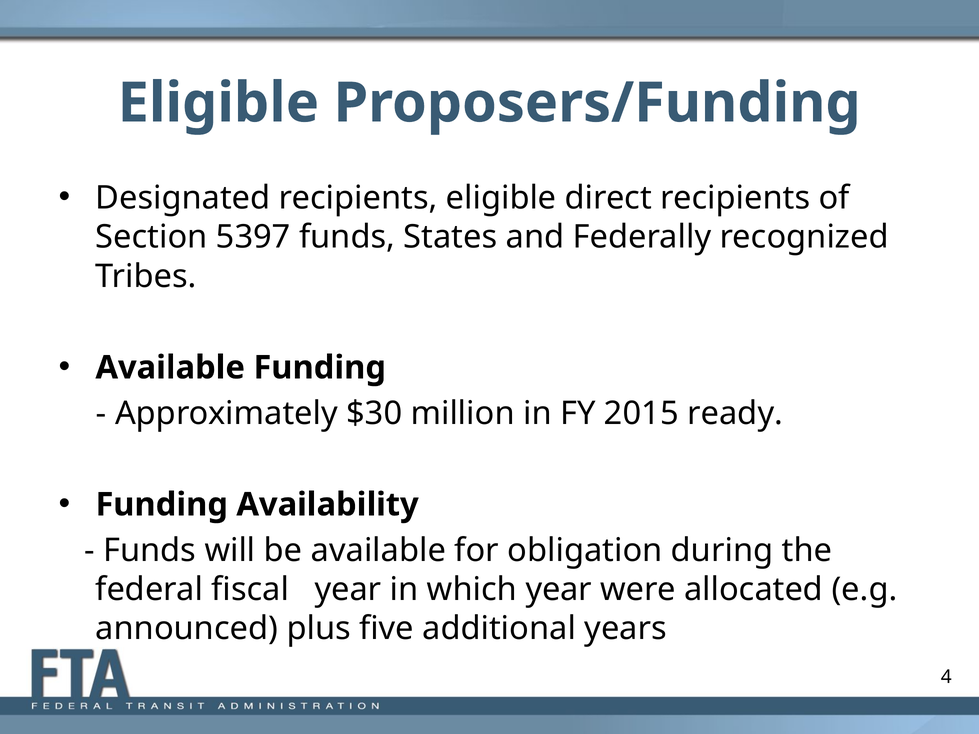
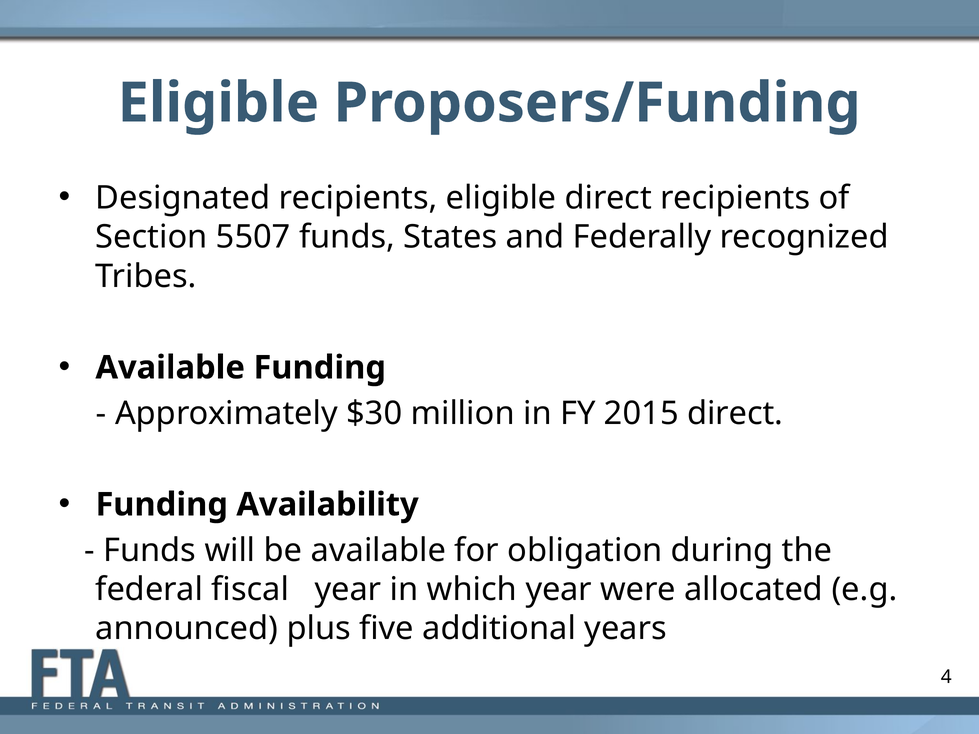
5397: 5397 -> 5507 (253, 237)
2015 ready: ready -> direct (735, 413)
